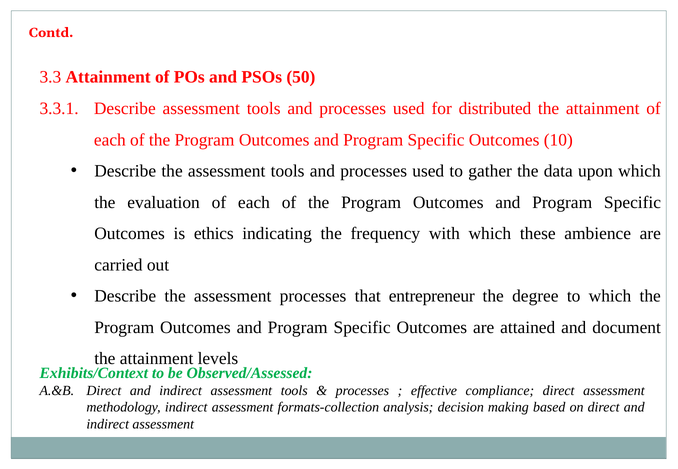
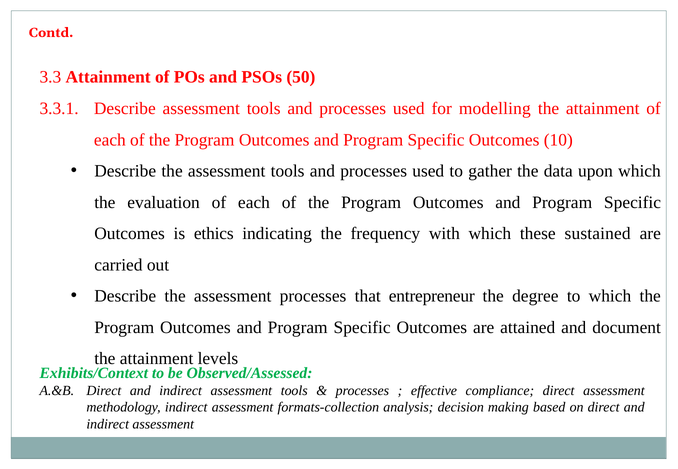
distributed: distributed -> modelling (495, 109)
ambience: ambience -> sustained (598, 234)
